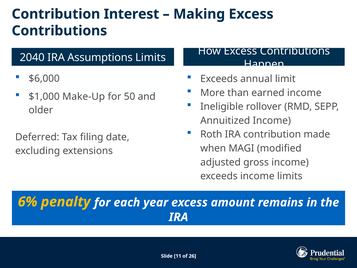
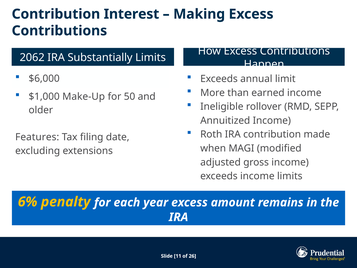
2040: 2040 -> 2062 (32, 58)
Assumptions: Assumptions -> Substantially (100, 58)
Deferred: Deferred -> Features (37, 137)
